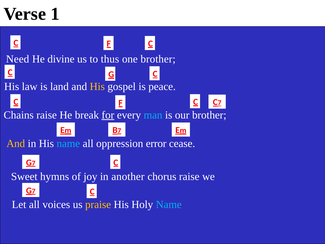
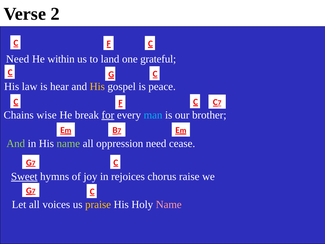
1: 1 -> 2 (55, 14)
divine: divine -> within (61, 59)
thus: thus -> land (110, 59)
one brother: brother -> grateful (158, 59)
land: land -> hear (59, 87)
Chains raise: raise -> wise (47, 115)
And colour: yellow -> light green (16, 143)
name colour: light blue -> light green (68, 143)
oppression error: error -> need (156, 143)
Sweet underline: none -> present (24, 176)
another: another -> rejoices (128, 176)
Name colour: light blue -> pink (169, 204)
